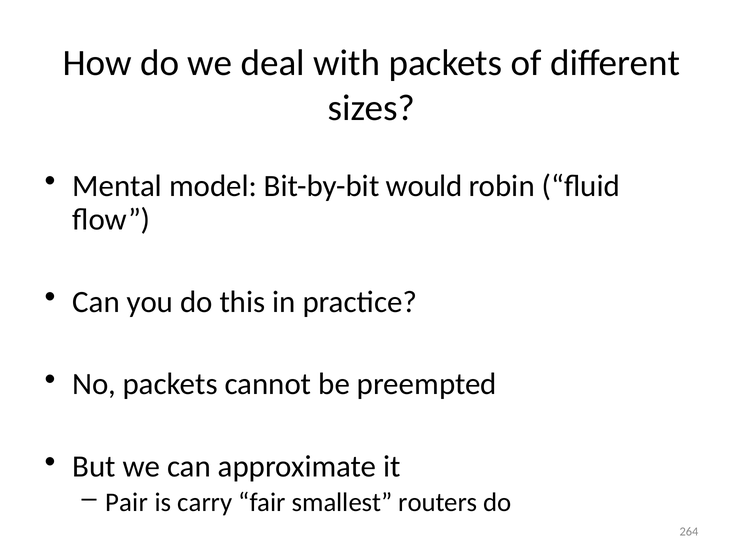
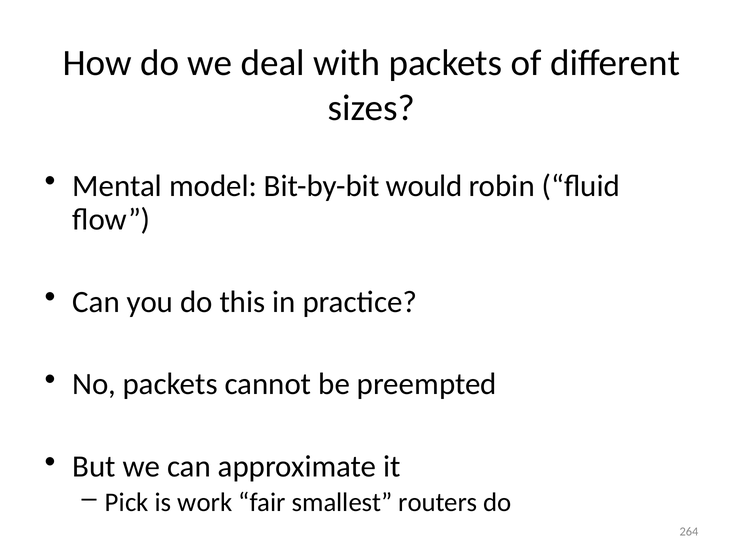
Pair: Pair -> Pick (127, 503)
carry: carry -> work (205, 503)
